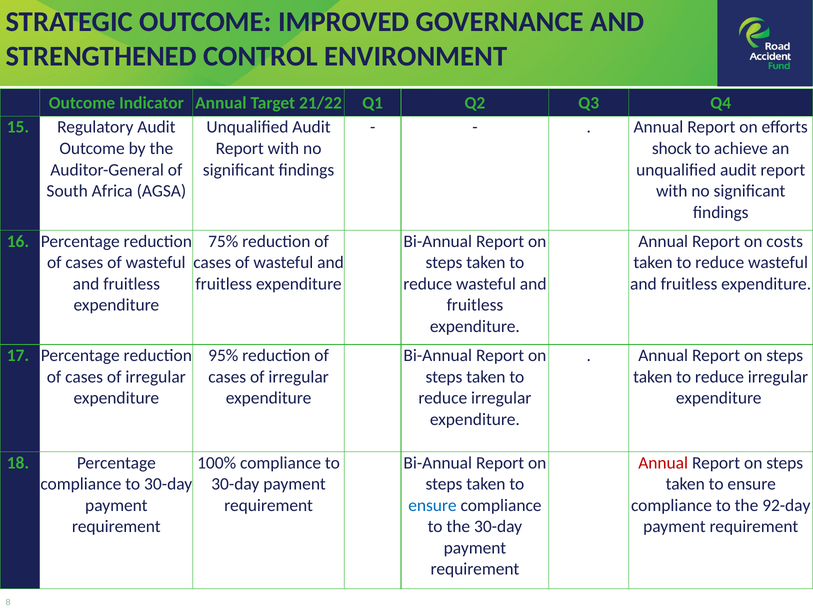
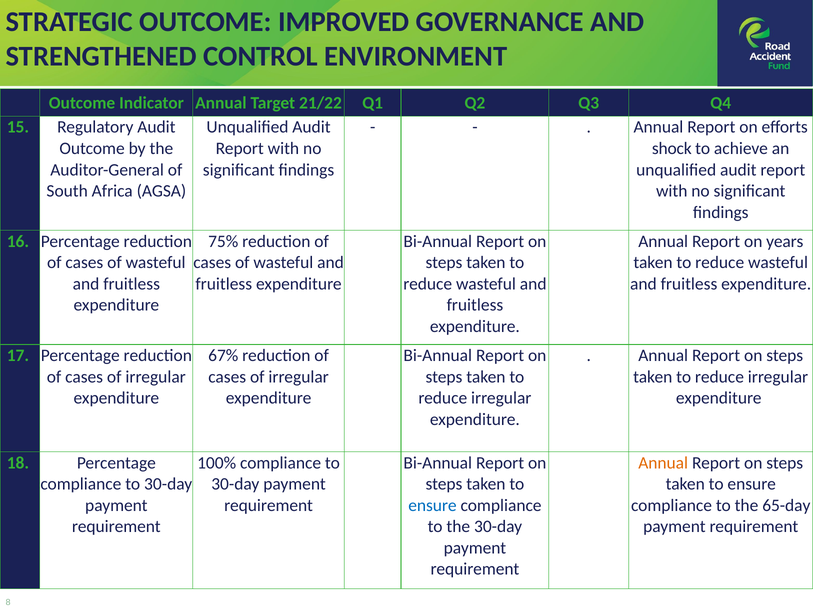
costs: costs -> years (785, 241)
95%: 95% -> 67% (223, 355)
Annual colour: red -> orange (663, 463)
92-day: 92-day -> 65-day (786, 505)
